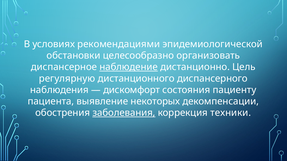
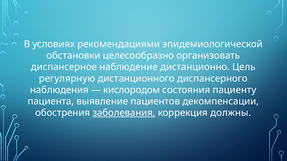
наблюдение underline: present -> none (129, 67)
дискомфорт: дискомфорт -> кислородом (132, 90)
некоторых: некоторых -> пациентов (155, 102)
техники: техники -> должны (231, 113)
